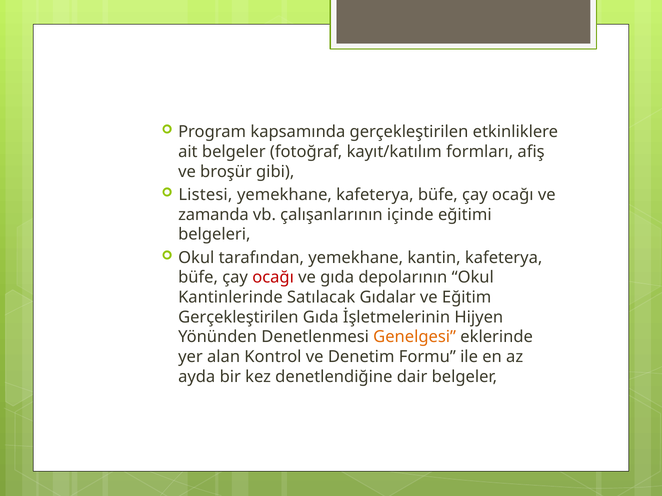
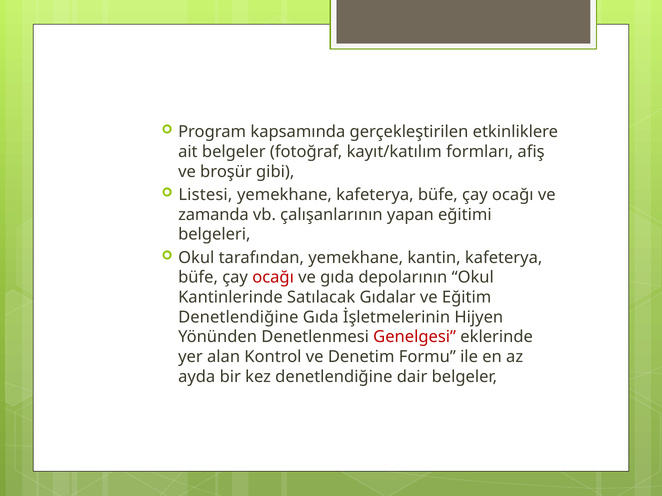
içinde: içinde -> yapan (410, 215)
Gerçekleştirilen: Gerçekleştirilen -> Denetlendiğine (238, 318)
Genelgesi colour: orange -> red (415, 337)
